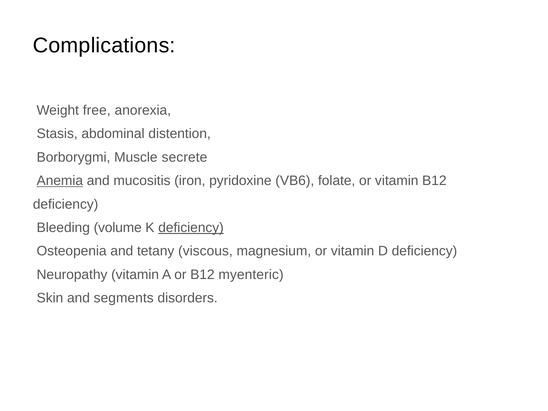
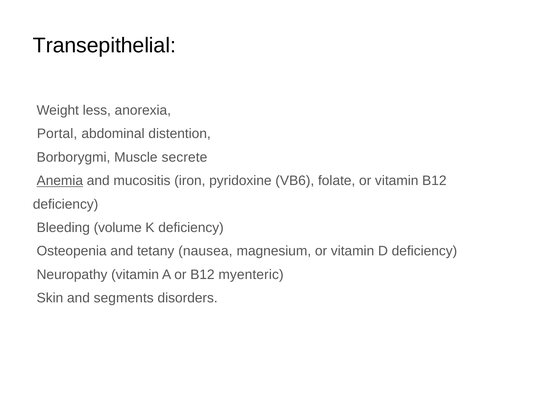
Complications: Complications -> Transepithelial (104, 45)
free: free -> less (97, 110)
Stasis: Stasis -> Portal (57, 134)
deficiency underline: present -> none (191, 228)
viscous: viscous -> nausea (205, 251)
